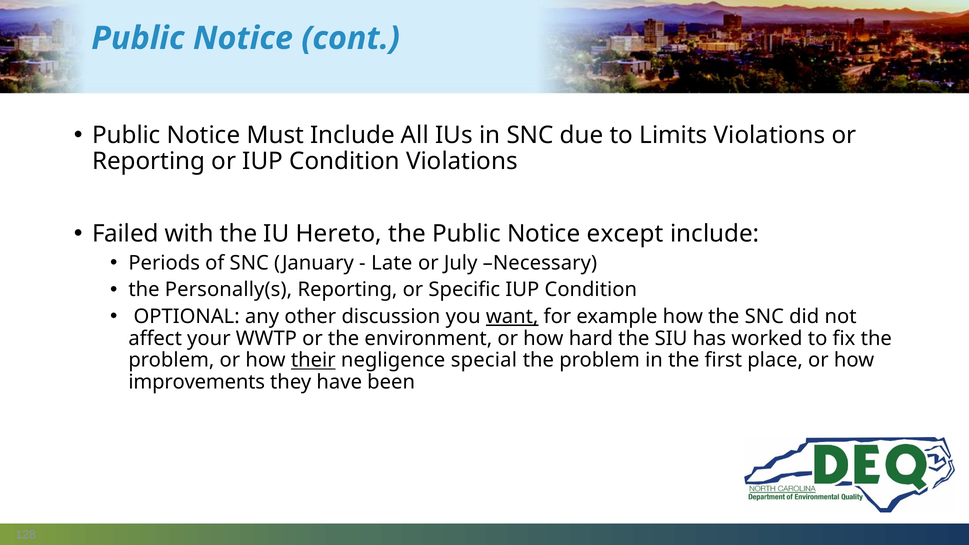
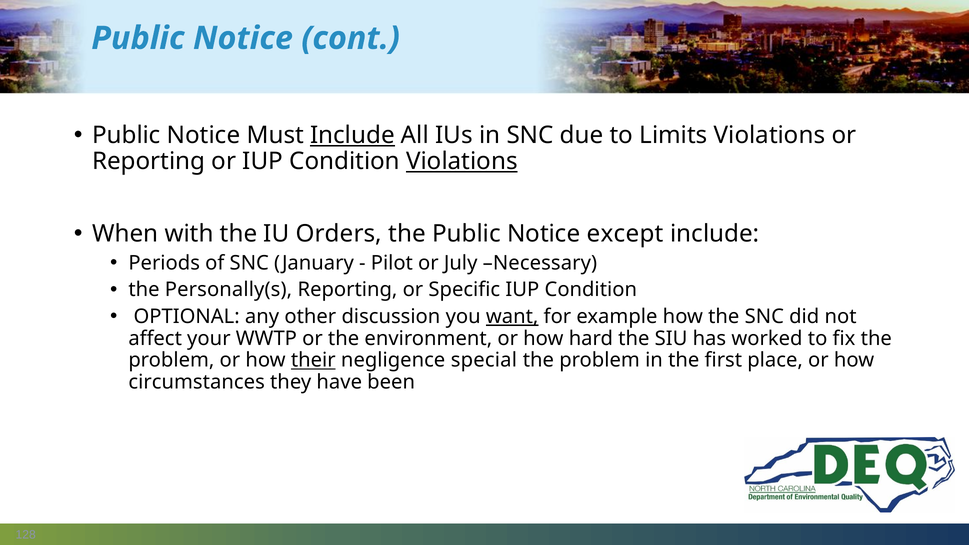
Include underline: none -> present (352, 135)
Violations underline: none -> present (462, 161)
Failed: Failed -> When (125, 234)
Hereto: Hereto -> Orders (339, 234)
Late: Late -> Pilot (392, 263)
improvements: improvements -> circumstances (197, 382)
